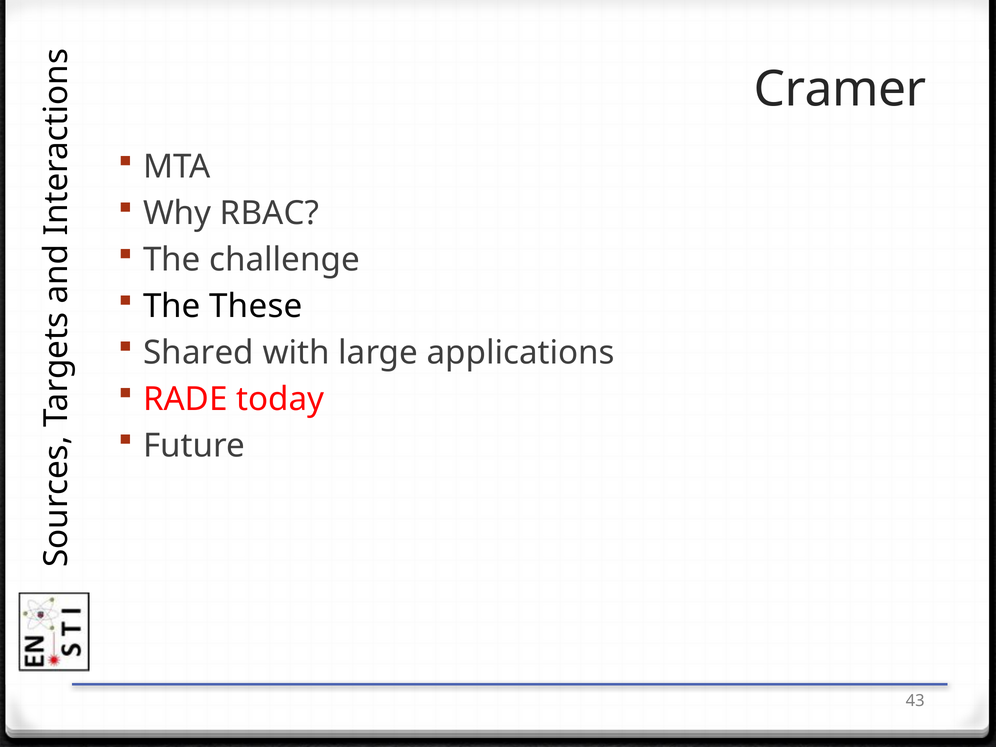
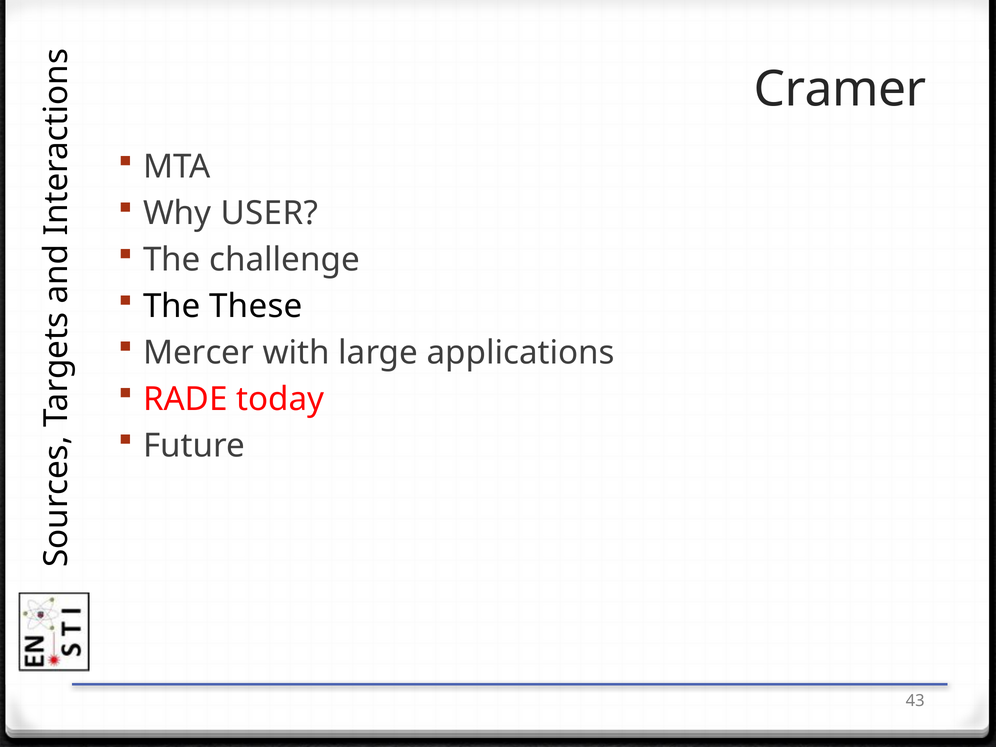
RBAC: RBAC -> USER (269, 213)
Shared: Shared -> Mercer (198, 353)
